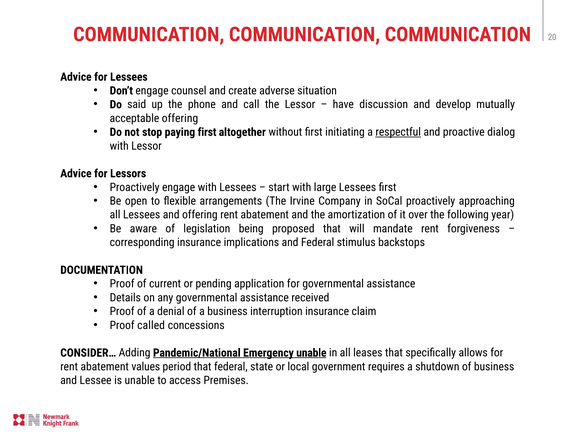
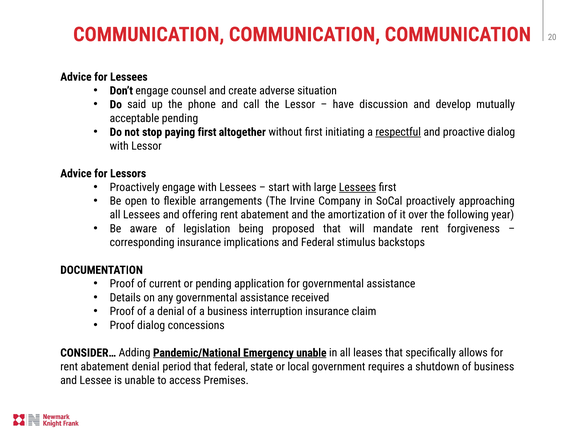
acceptable offering: offering -> pending (180, 118)
Lessees underline: none -> present (358, 187)
Proof called: called -> dialog (151, 325)
abatement values: values -> denial (146, 366)
